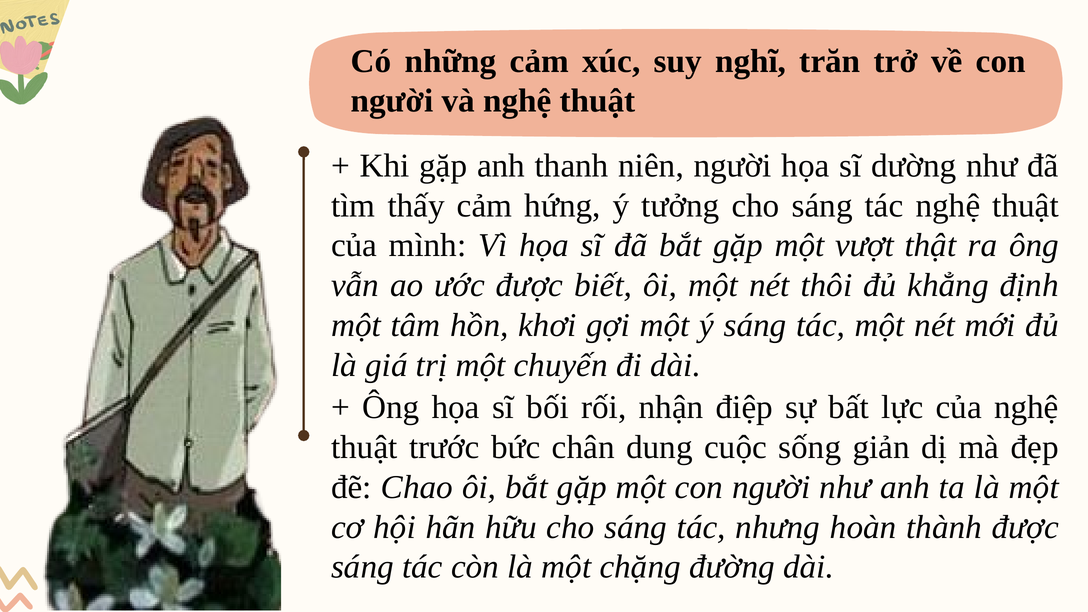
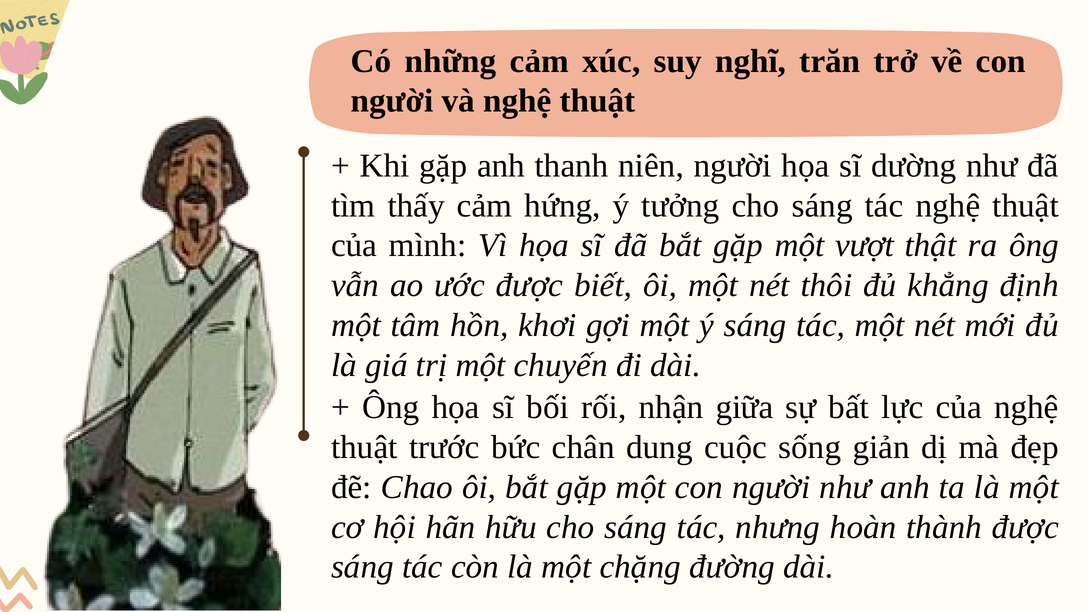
điệp: điệp -> giữa (745, 407)
